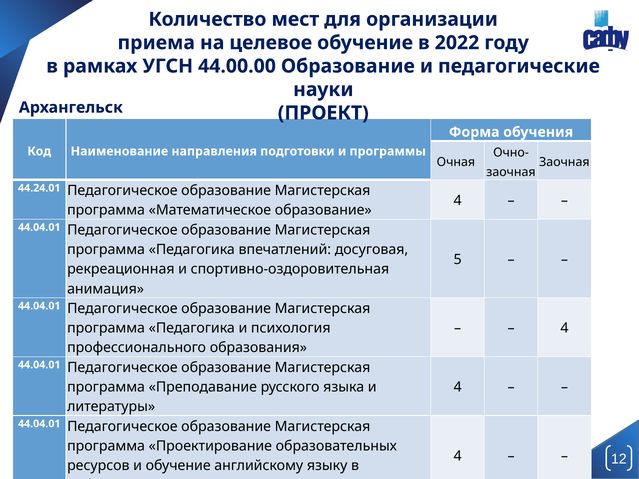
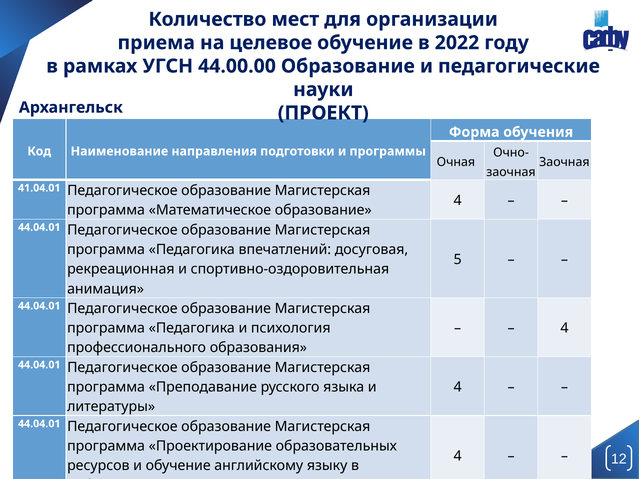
44.24.01: 44.24.01 -> 41.04.01 (39, 188)
